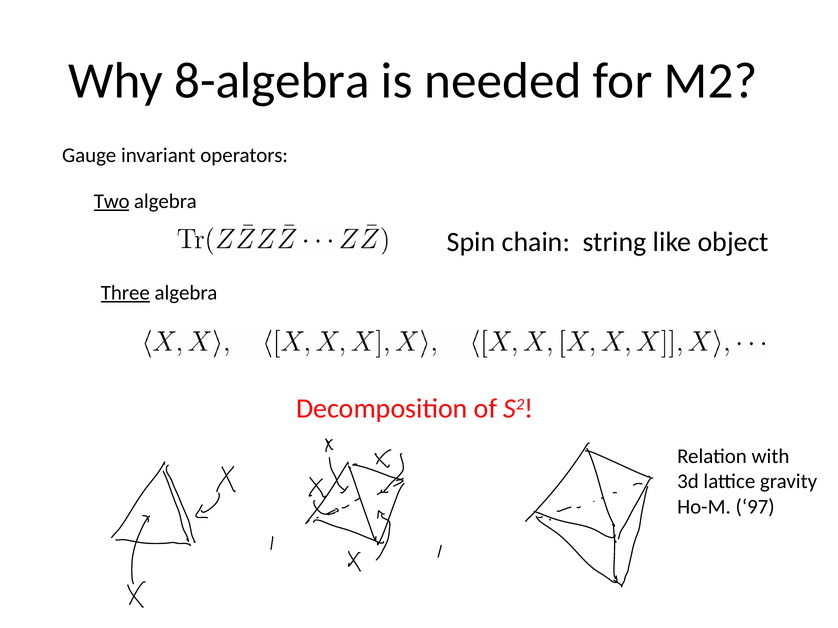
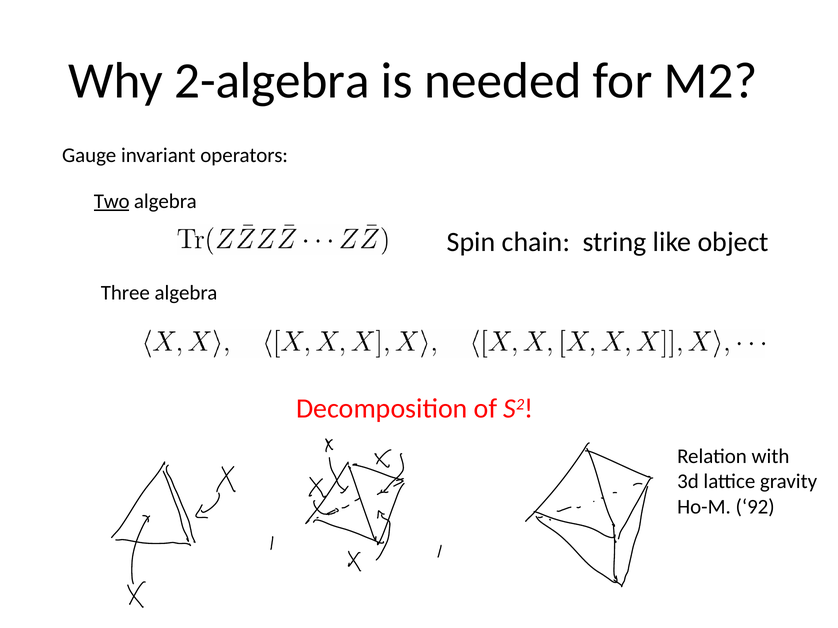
8-algebra: 8-algebra -> 2-algebra (272, 81)
Three underline: present -> none (125, 293)
97: 97 -> 92 (755, 507)
